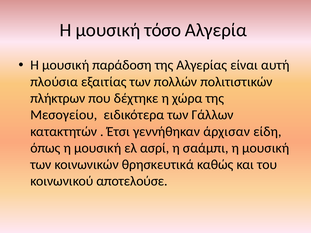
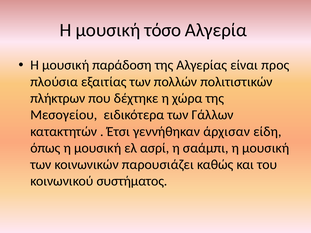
αυτή: αυτή -> προς (275, 65)
θρησκευτικά: θρησκευτικά -> παρουσιάζει (158, 165)
αποτελούσε: αποτελούσε -> συστήματος (132, 181)
